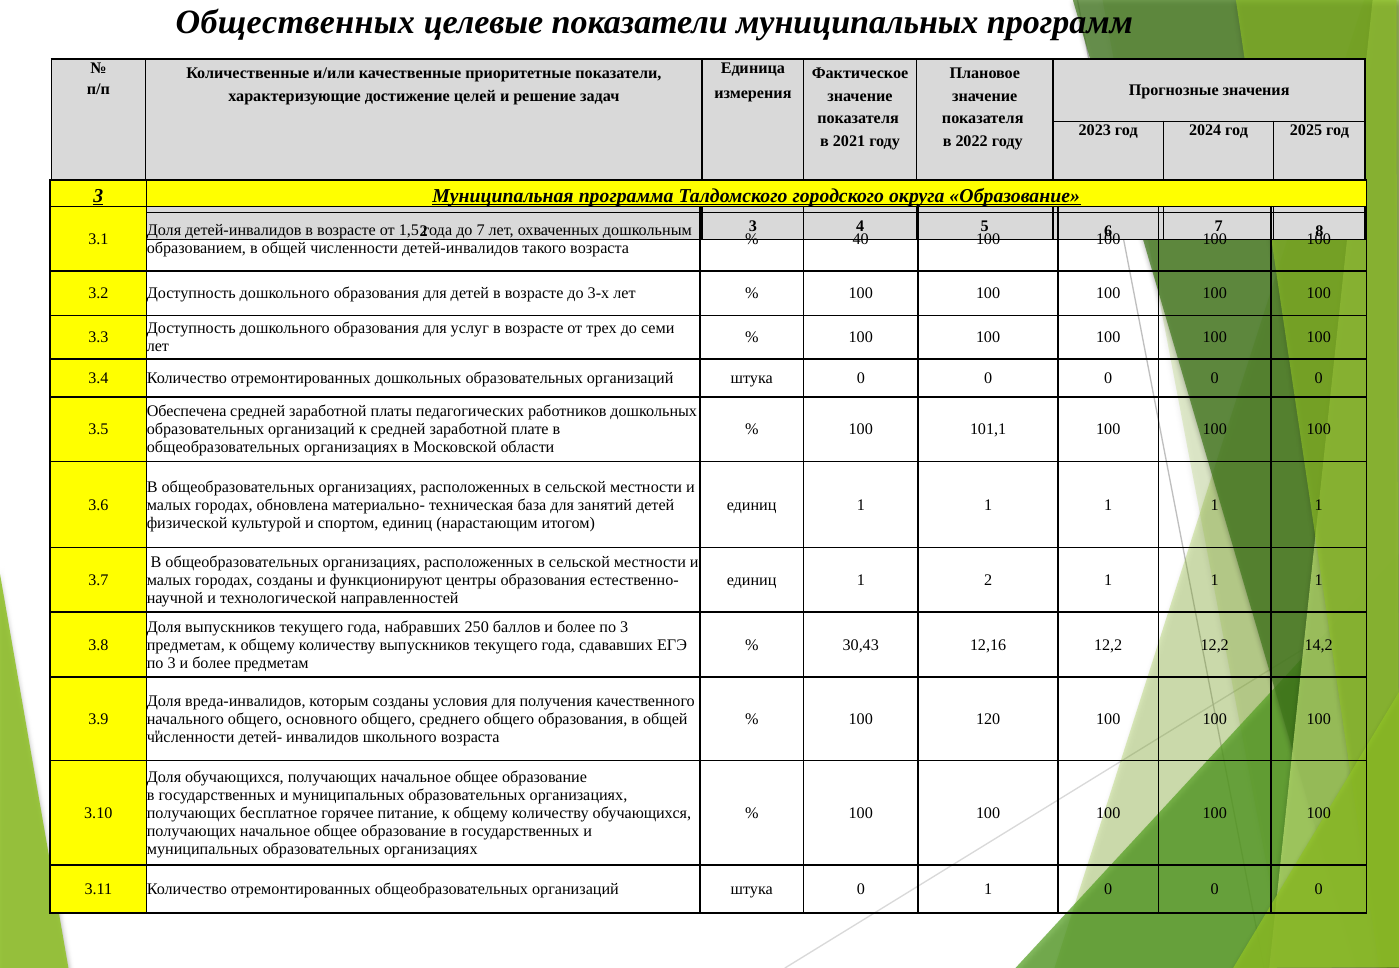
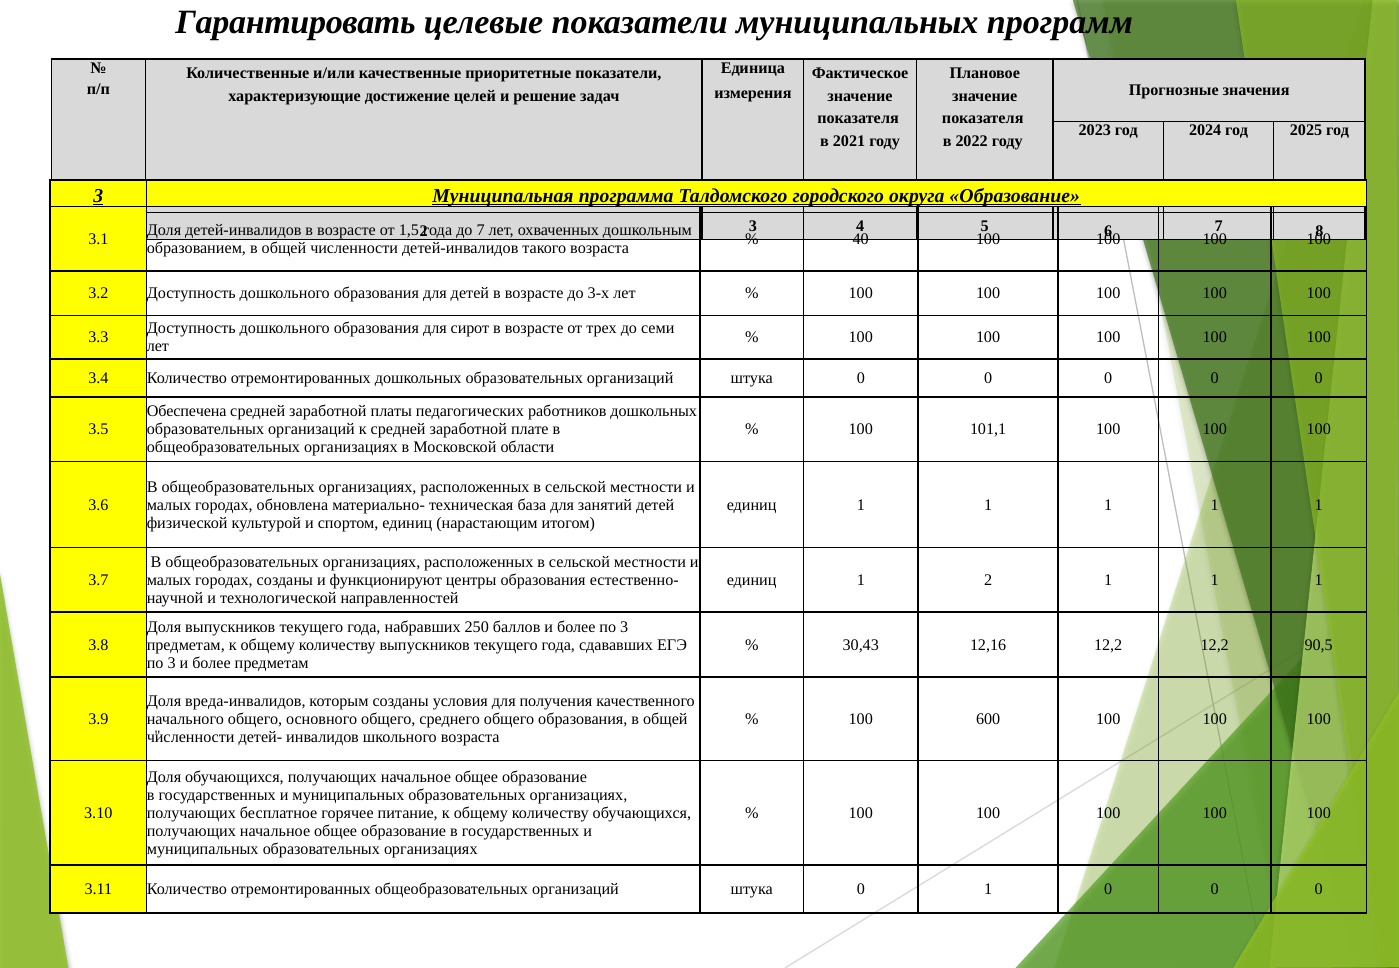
Общественных: Общественных -> Гарантировать (296, 23)
услуг: услуг -> сирот (470, 329)
14,2: 14,2 -> 90,5 (1319, 645)
120: 120 -> 600 (988, 720)
